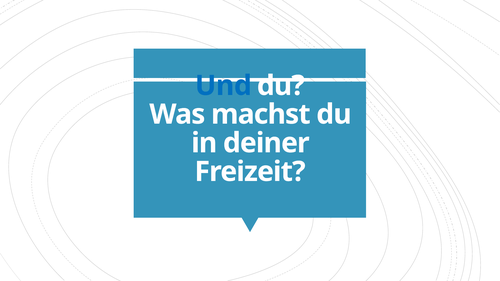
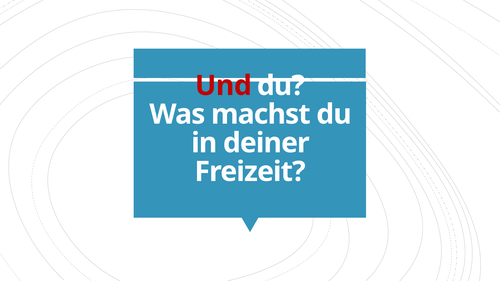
Und colour: blue -> red (223, 86)
